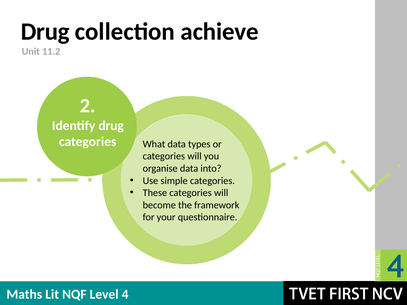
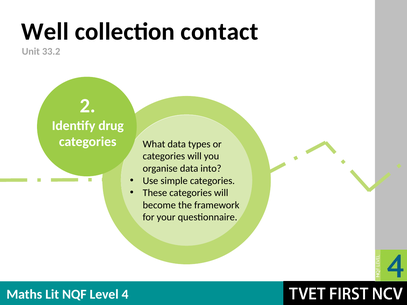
Drug: Drug -> Well (45, 32)
achieve: achieve -> contact (219, 32)
11.2: 11.2 -> 33.2 (51, 51)
